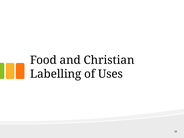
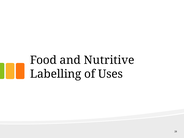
Christian: Christian -> Nutritive (109, 60)
